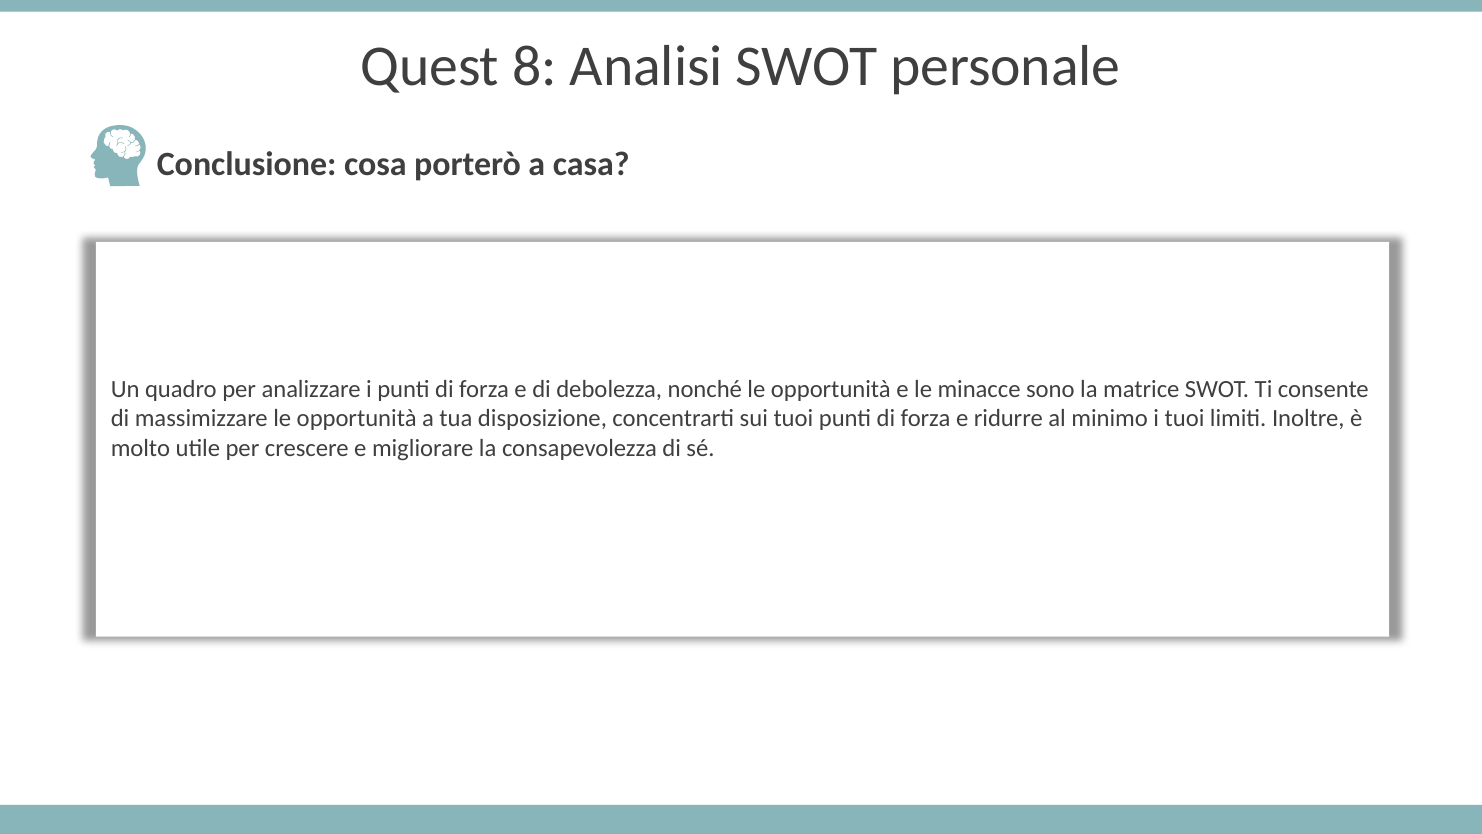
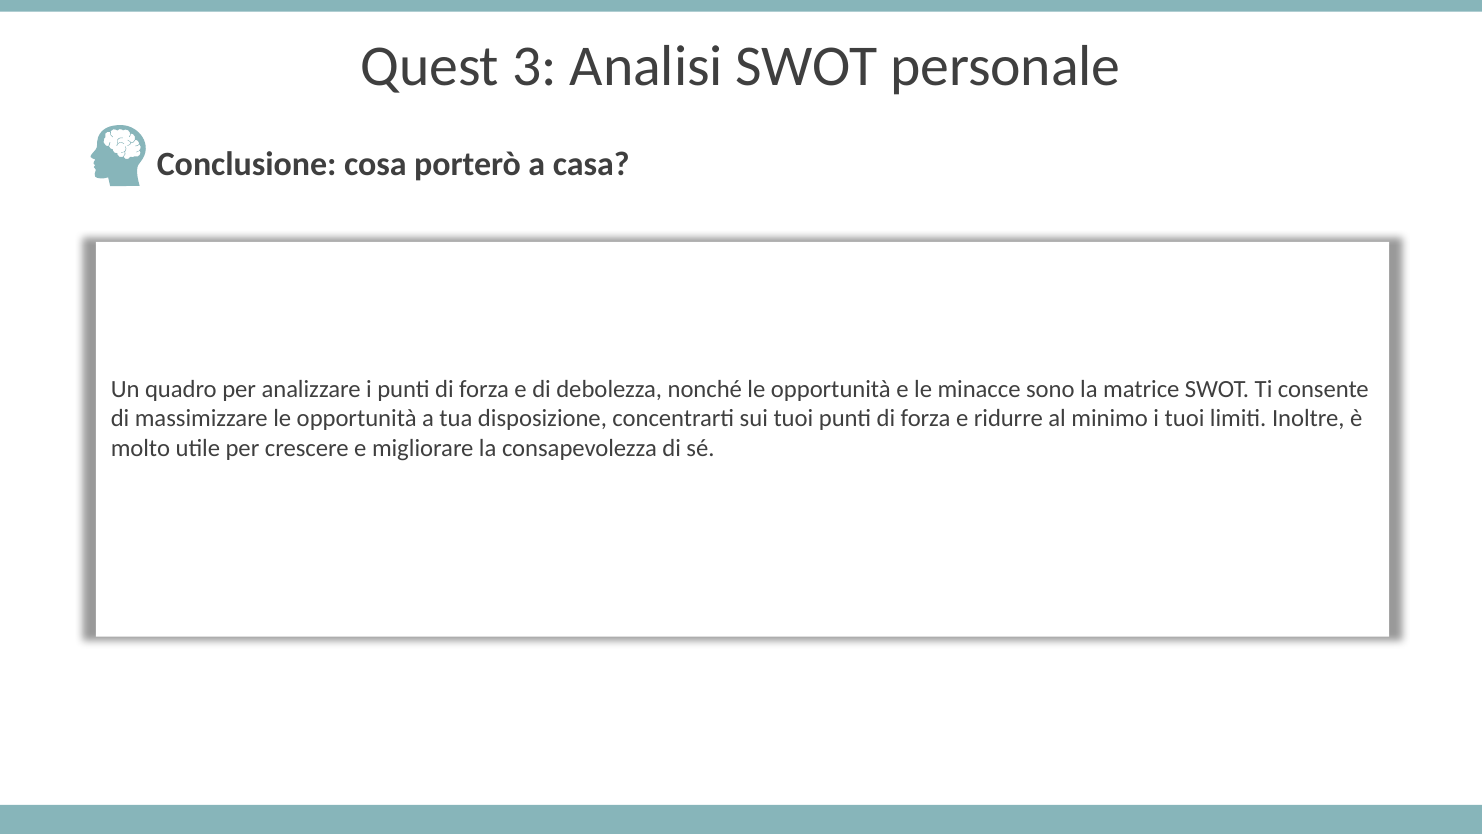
8: 8 -> 3 (535, 66)
